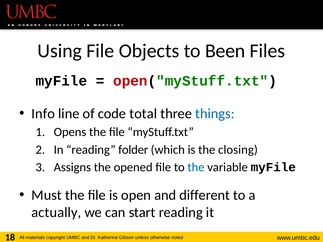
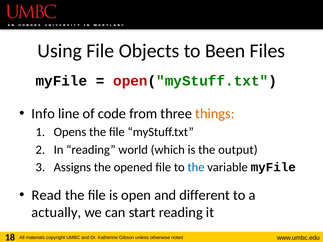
total: total -> from (143, 114)
things colour: blue -> orange (215, 114)
folder: folder -> world (133, 150)
closing: closing -> output (238, 150)
Must: Must -> Read (47, 195)
